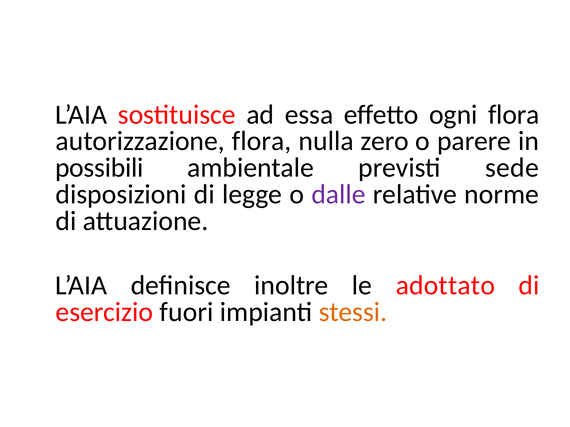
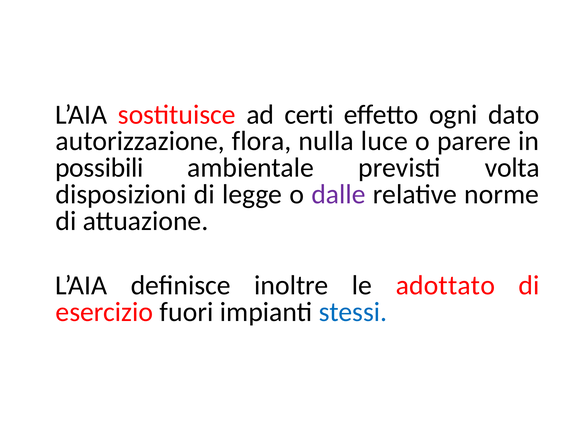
essa: essa -> certi (309, 115)
ogni flora: flora -> dato (514, 115)
zero: zero -> luce (384, 141)
sede: sede -> volta (512, 168)
stessi colour: orange -> blue (353, 312)
